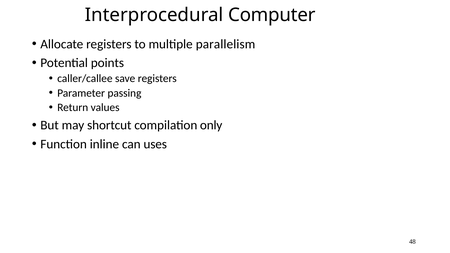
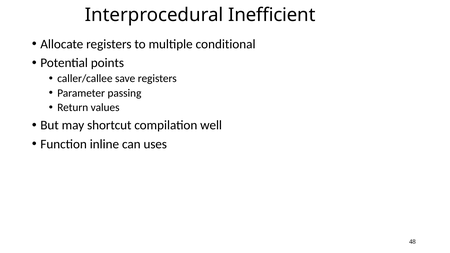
Computer: Computer -> Inefficient (272, 15)
parallelism: parallelism -> conditional (226, 44)
only: only -> well (211, 125)
